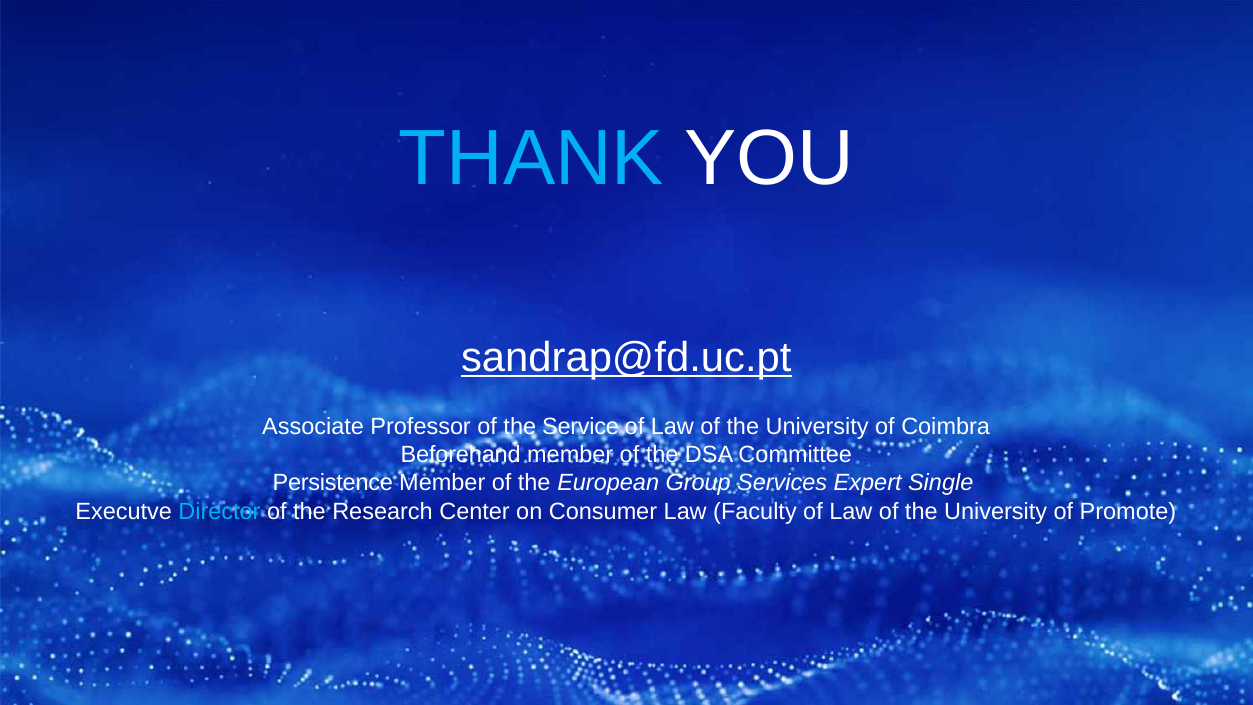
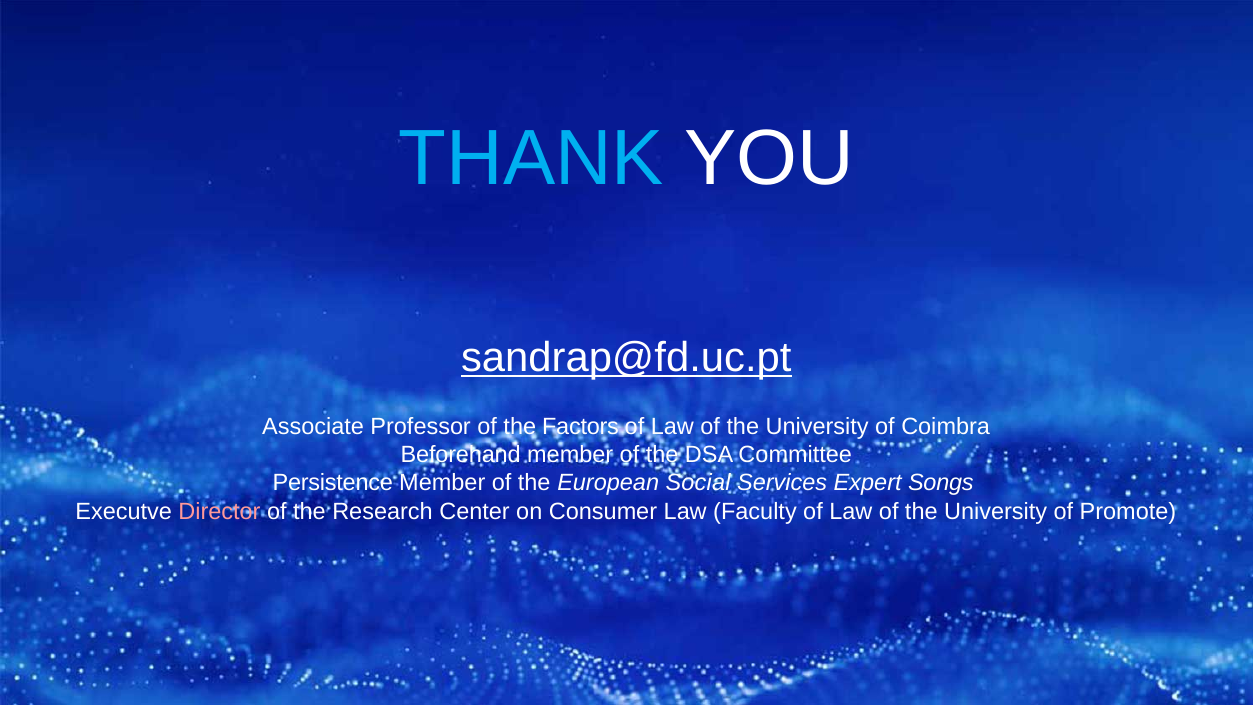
Service: Service -> Factors (581, 427)
Group: Group -> Social (698, 483)
Single: Single -> Songs (941, 483)
Director colour: light blue -> pink (219, 511)
